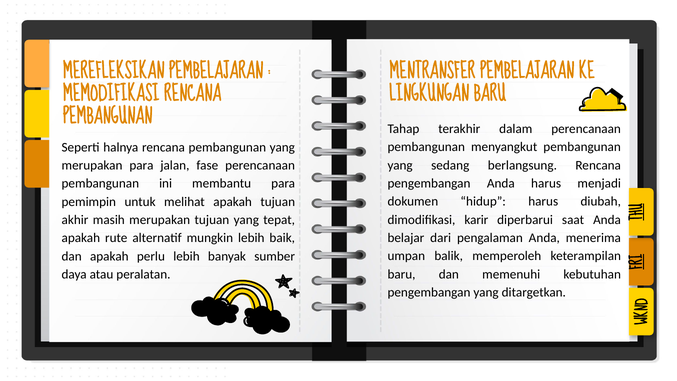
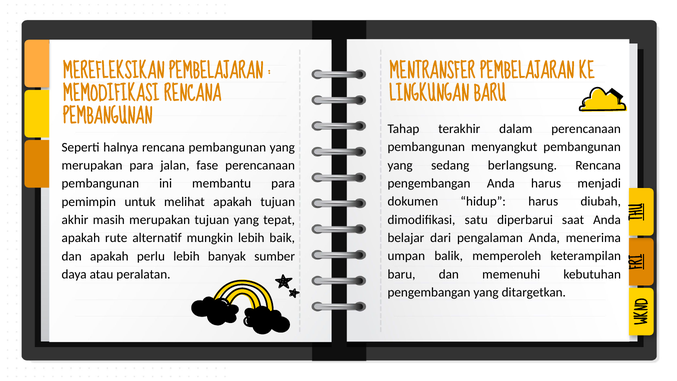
karir: karir -> satu (476, 220)
